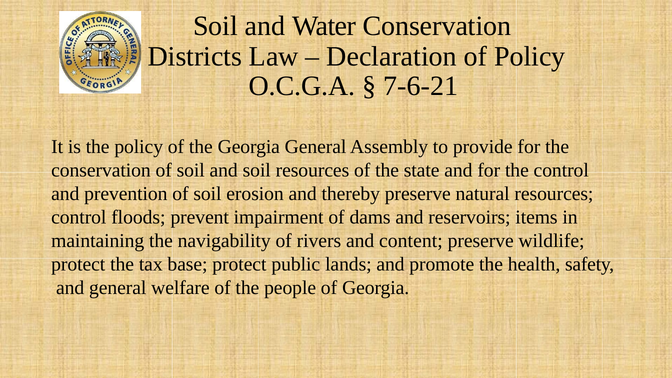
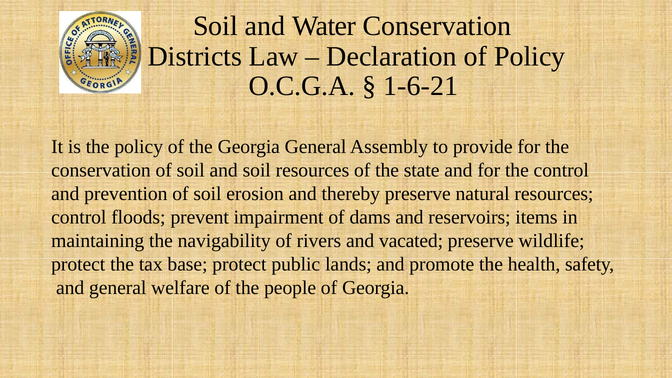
7-6-21: 7-6-21 -> 1-6-21 (421, 86)
content: content -> vacated (411, 241)
